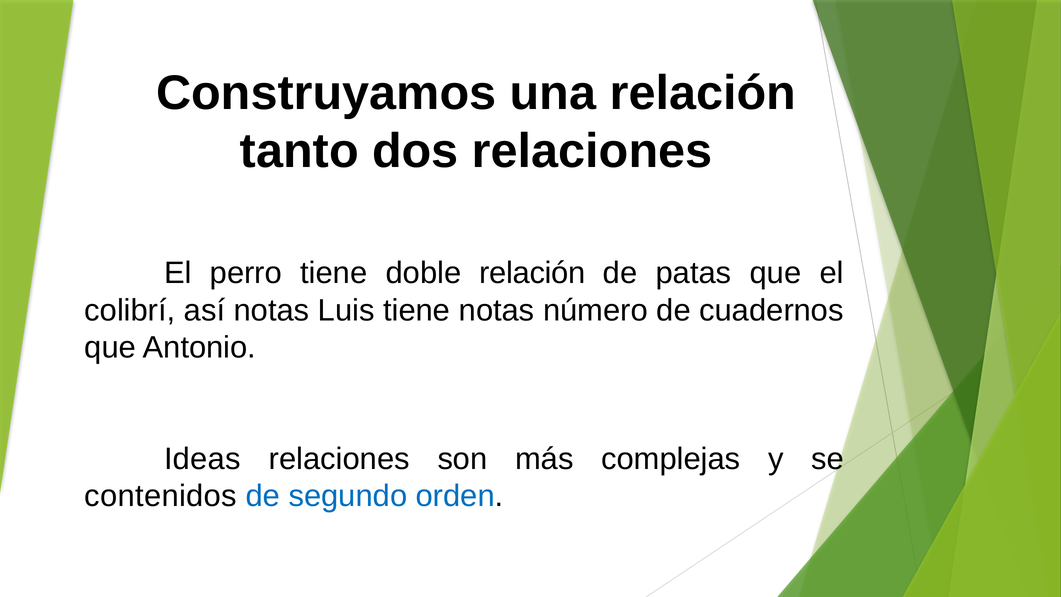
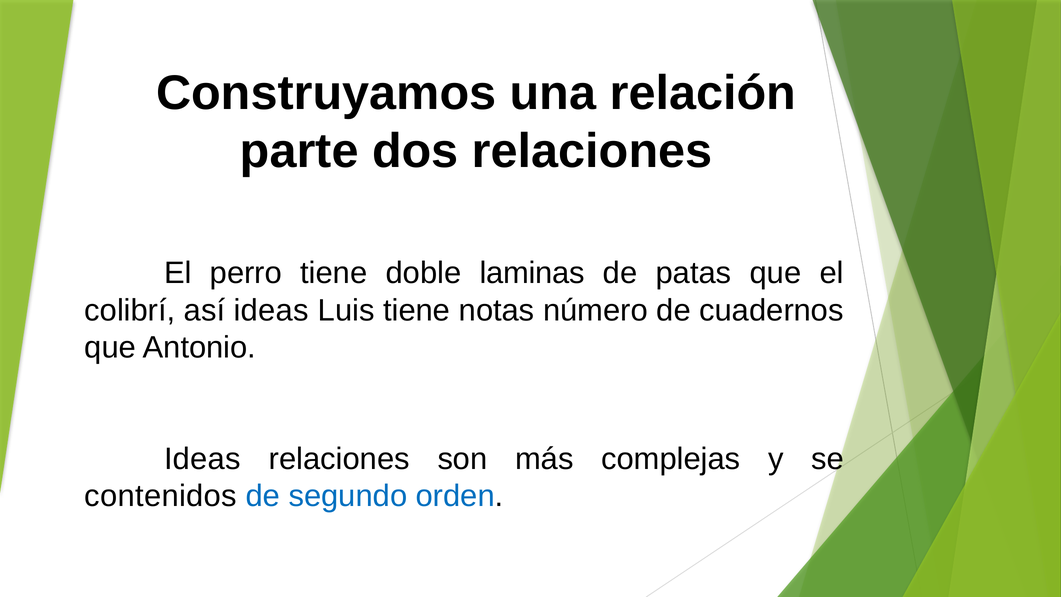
tanto: tanto -> parte (299, 151)
doble relación: relación -> laminas (532, 273)
así notas: notas -> ideas (271, 310)
